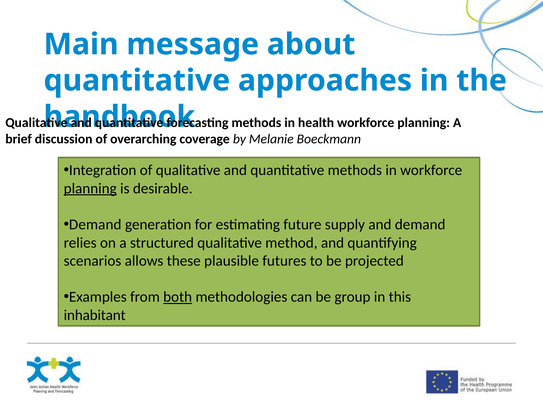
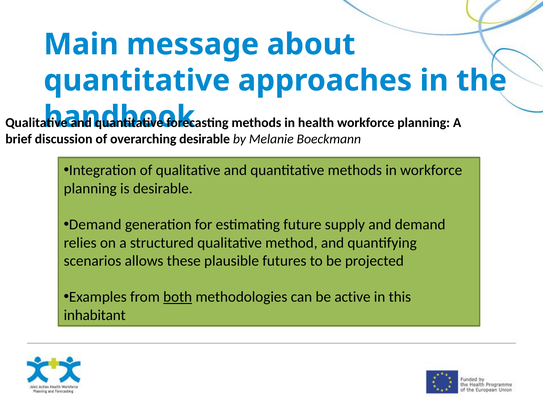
coverage: coverage -> desirable (205, 139)
planning underline: present -> none (90, 189)
group: group -> active (352, 297)
